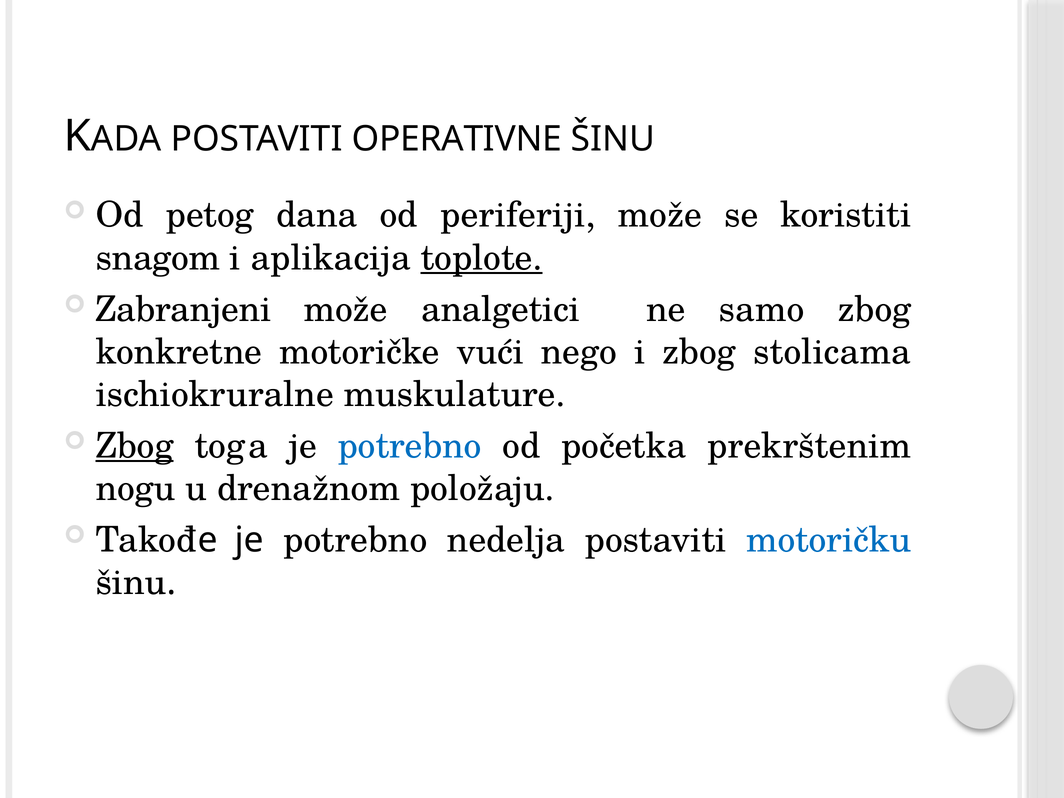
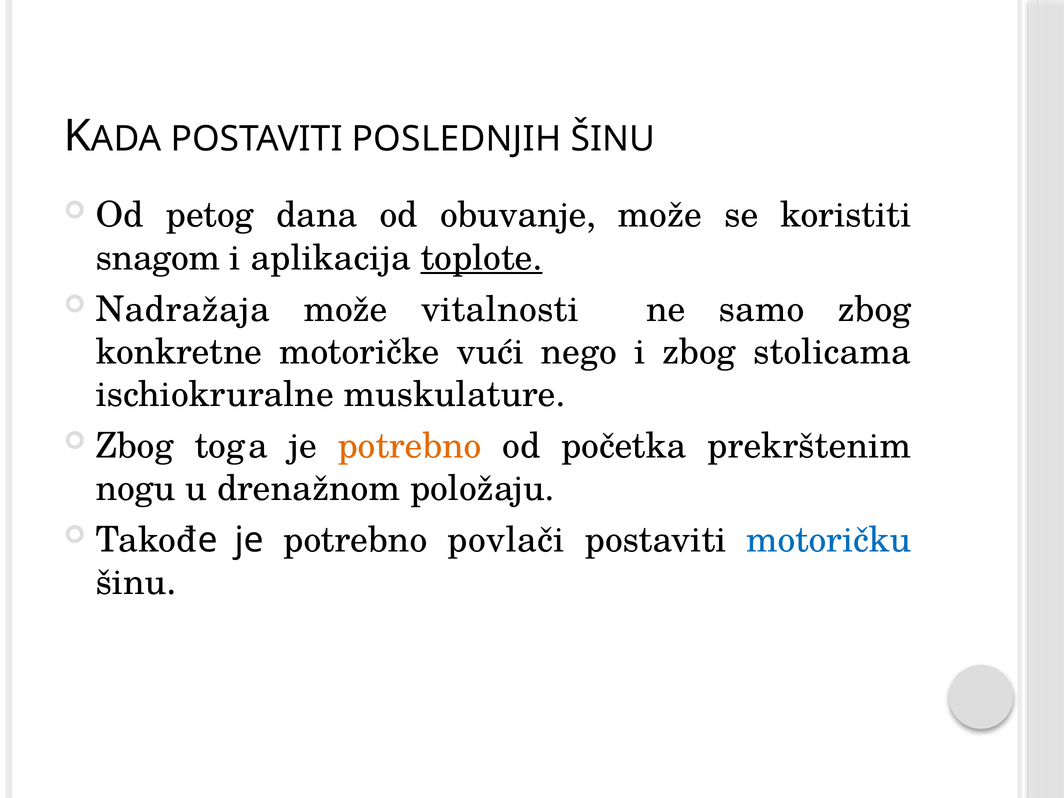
OPERATIVNE: OPERATIVNE -> POSLEDNJIH (457, 139)
periferiji: periferiji -> obuvanje (518, 215)
Zabranjeni: Zabranjeni -> Nadražaja (183, 309)
analgetici: analgetici -> vitalnosti (500, 309)
Zbog underline: present -> none (135, 446)
potrebno colour: blue -> orange (410, 446)
nedelja: nedelja -> povlači (506, 540)
